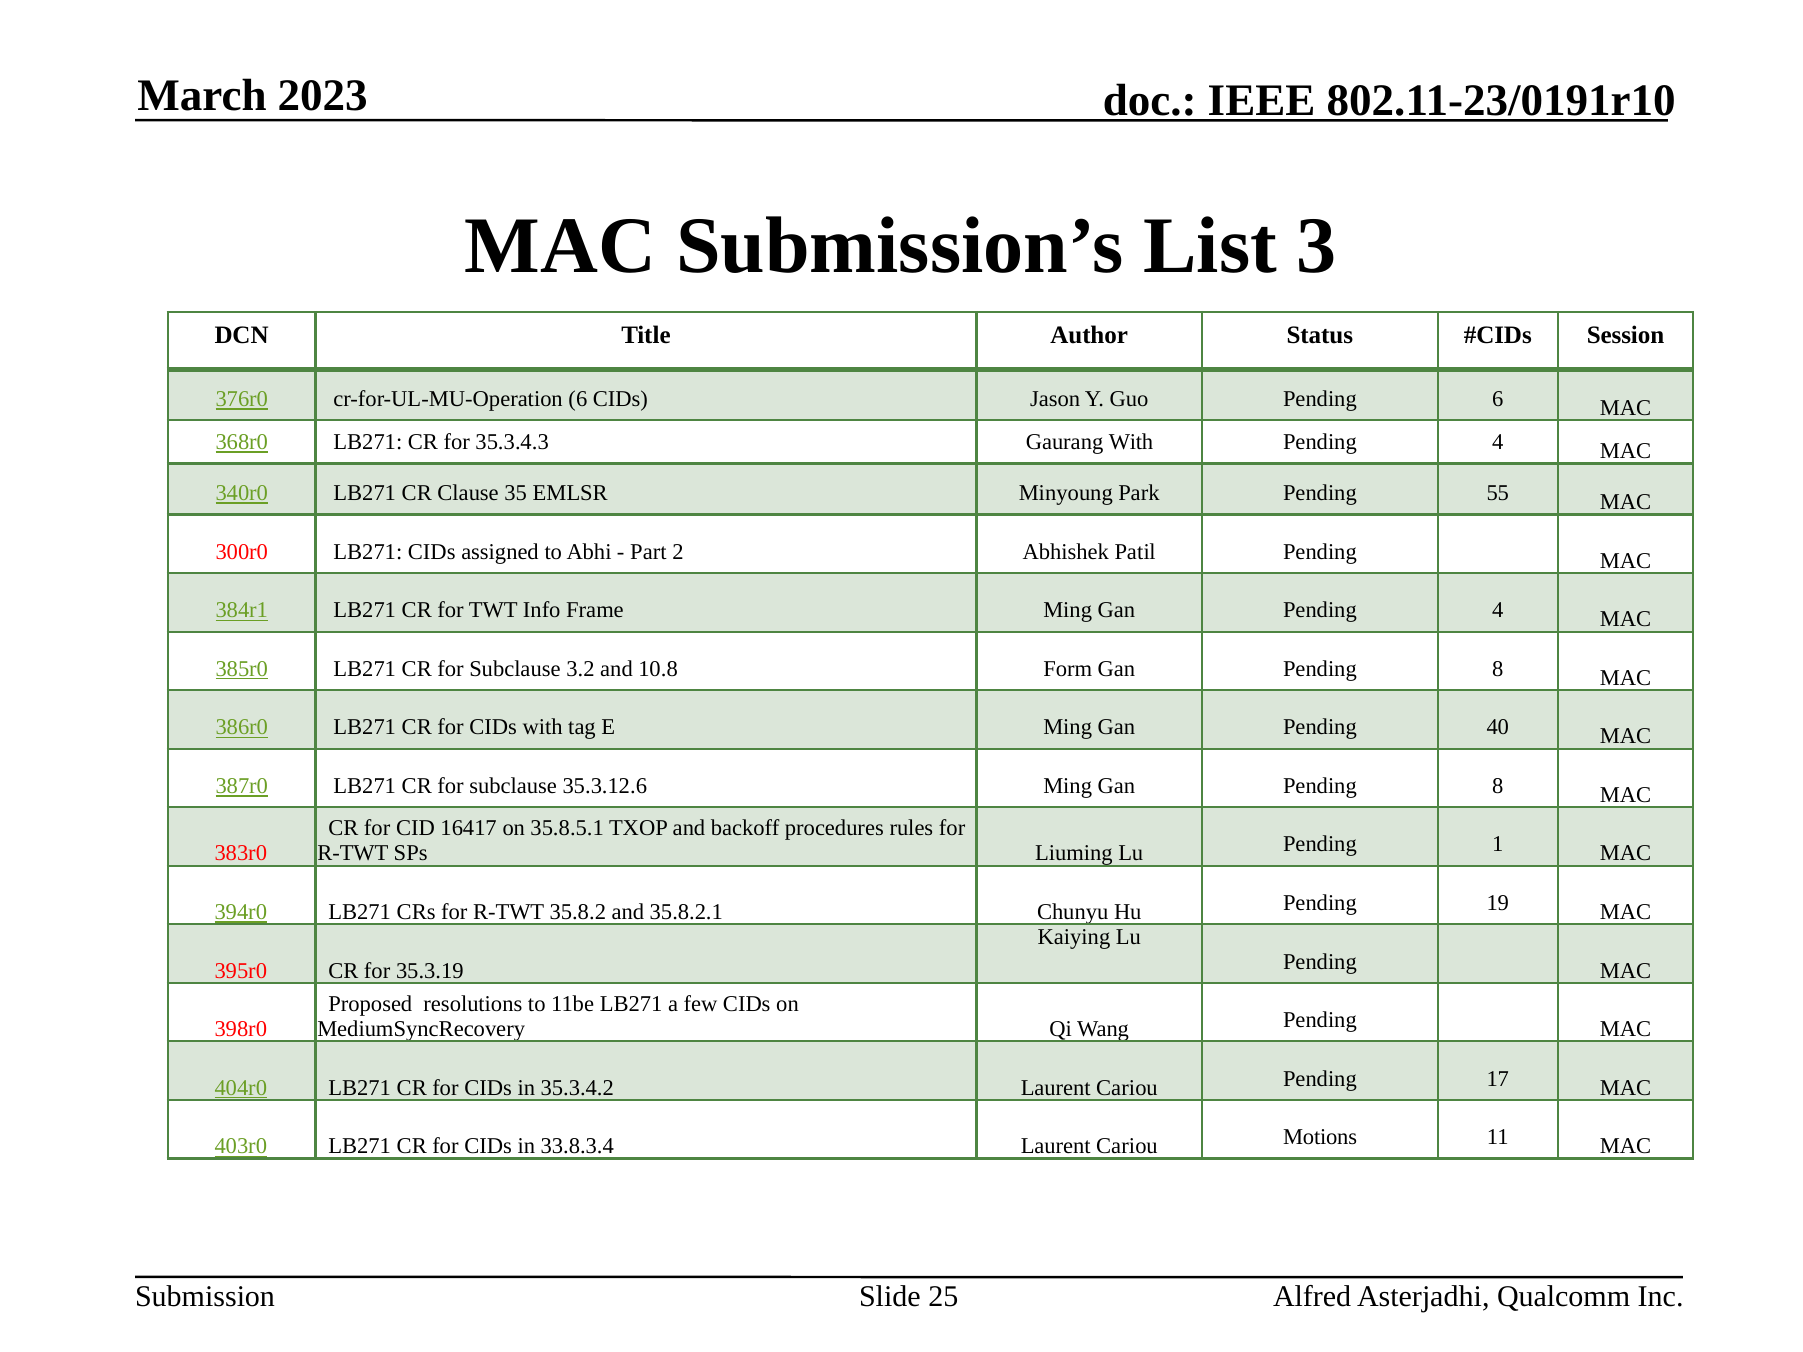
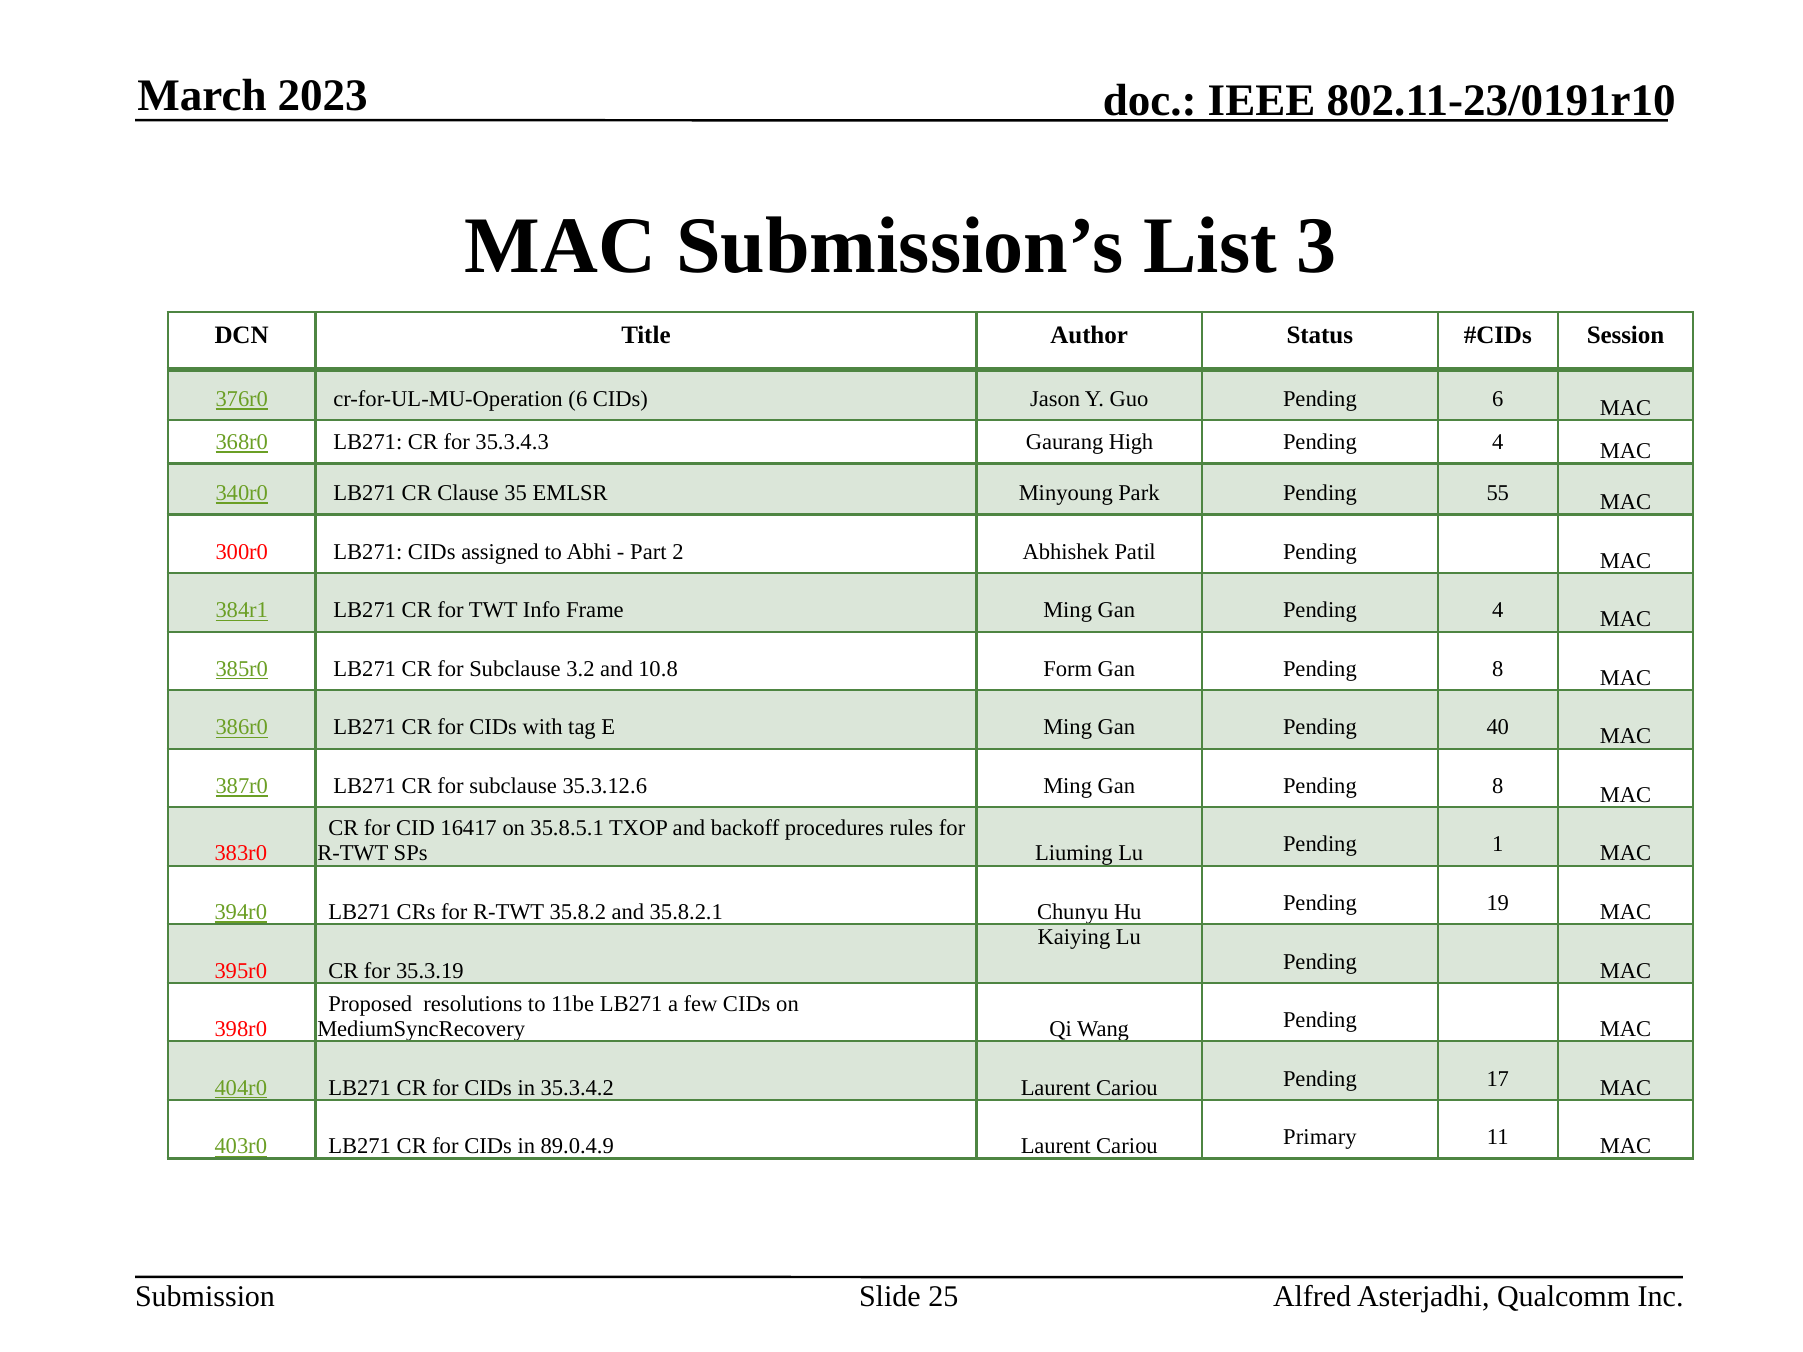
Gaurang With: With -> High (1131, 442)
33.8.3.4: 33.8.3.4 -> 89.0.4.9 (577, 1146)
Motions: Motions -> Primary (1320, 1137)
